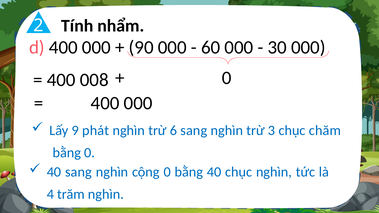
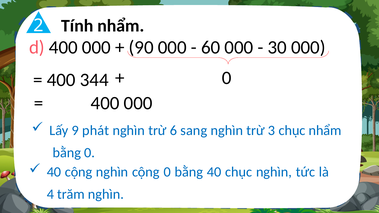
008: 008 -> 344 (94, 80)
chục chăm: chăm -> nhẩm (325, 131)
40 sang: sang -> cộng (79, 172)
